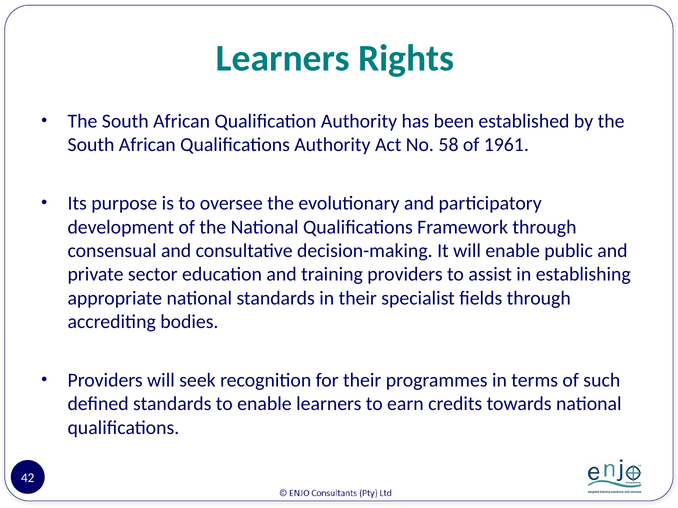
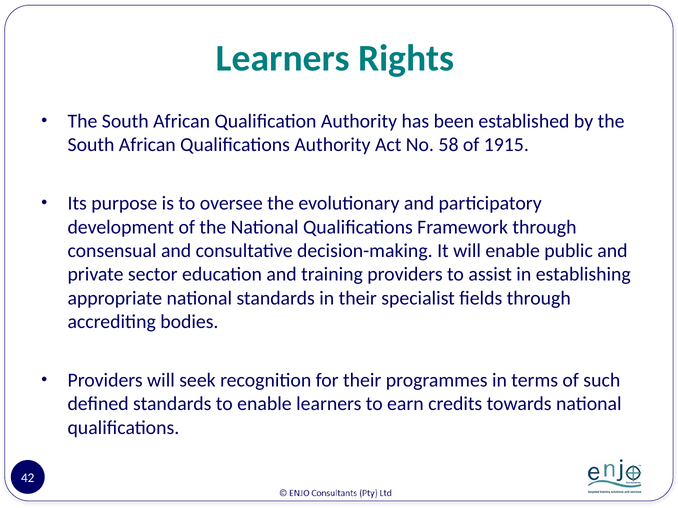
1961: 1961 -> 1915 (506, 145)
